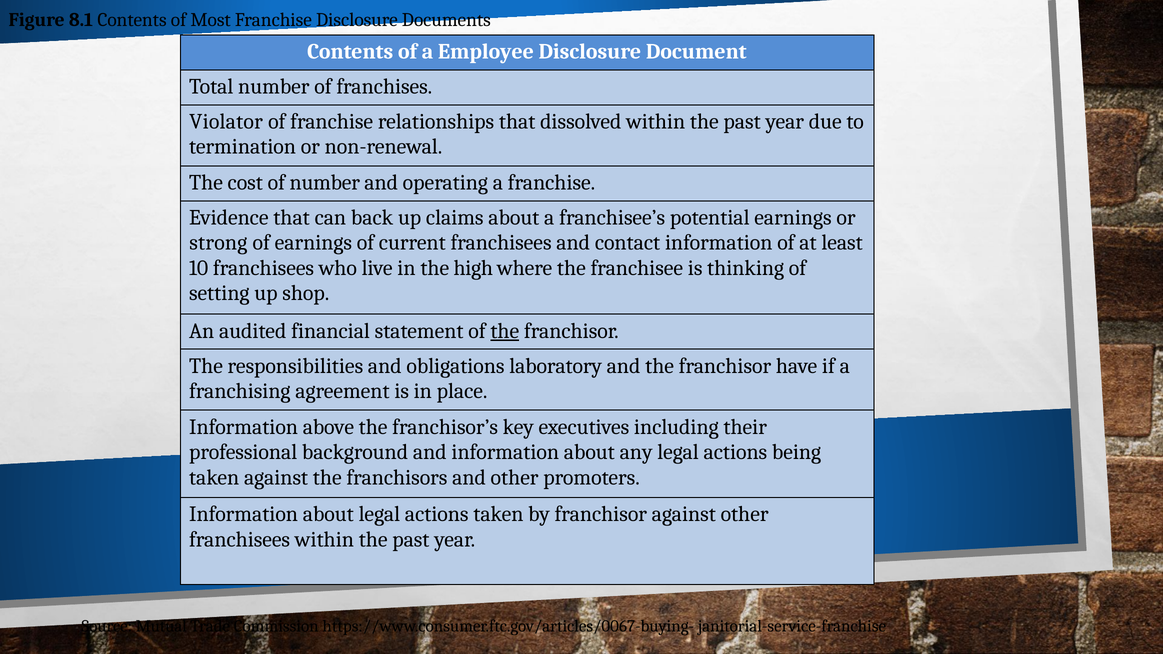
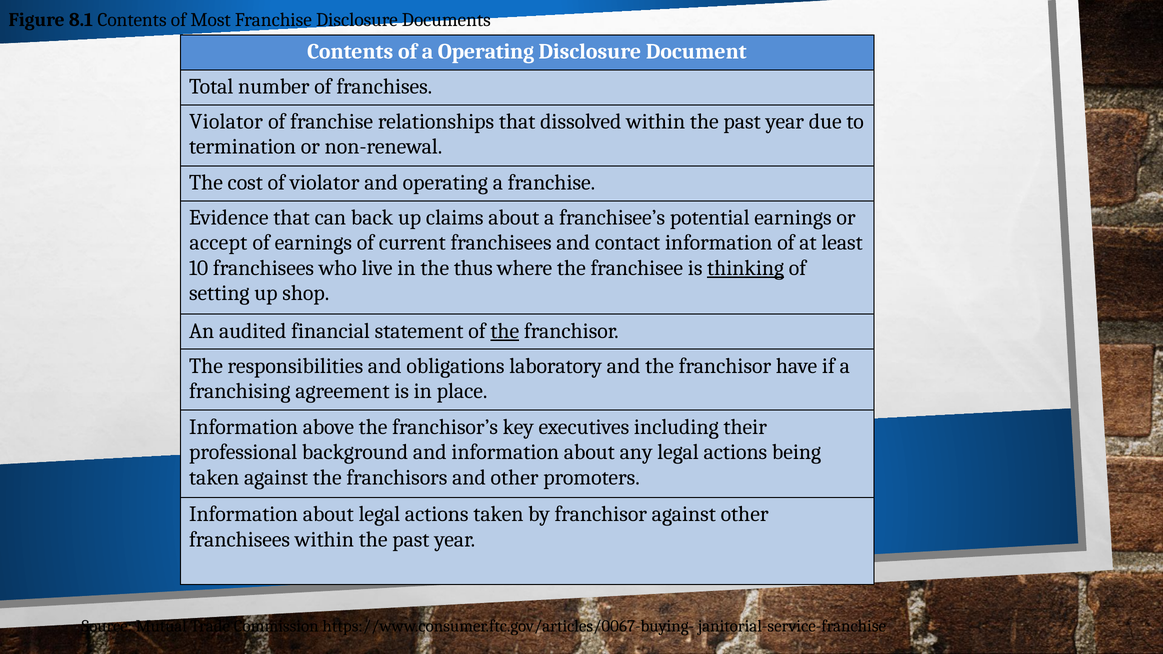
a Employee: Employee -> Operating (486, 52)
of number: number -> violator (325, 183)
strong: strong -> accept (218, 243)
high: high -> thus (473, 268)
thinking underline: none -> present (746, 268)
